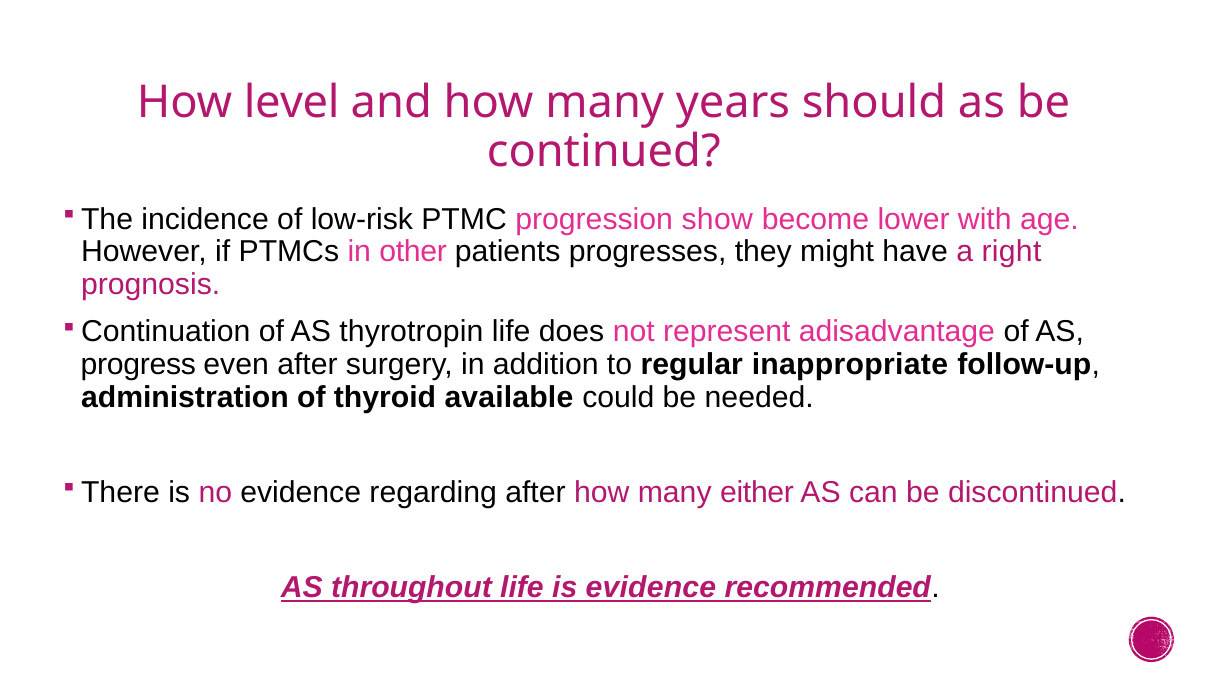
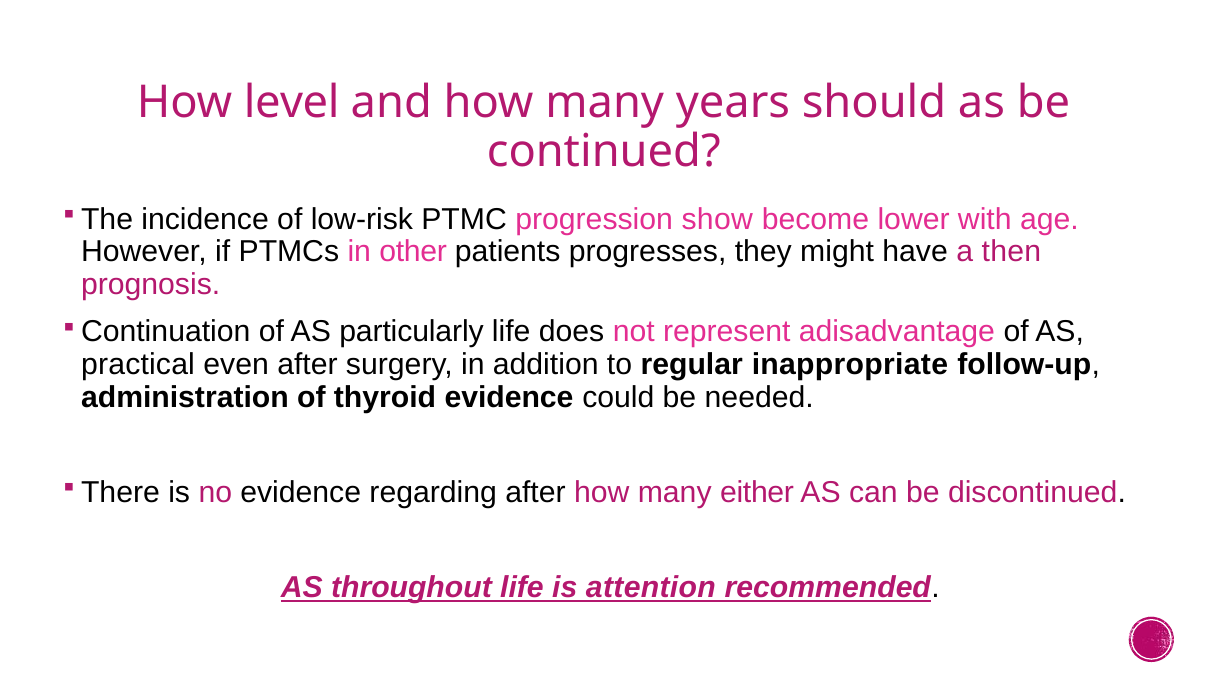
right: right -> then (1011, 252)
thyrotropin: thyrotropin -> particularly (412, 332)
progress: progress -> practical (138, 364)
thyroid available: available -> evidence (509, 397)
is evidence: evidence -> attention (651, 588)
